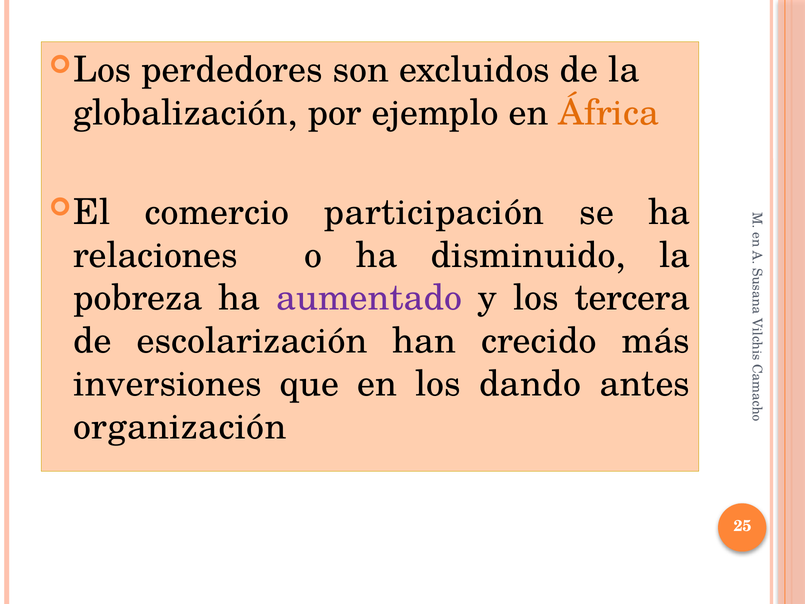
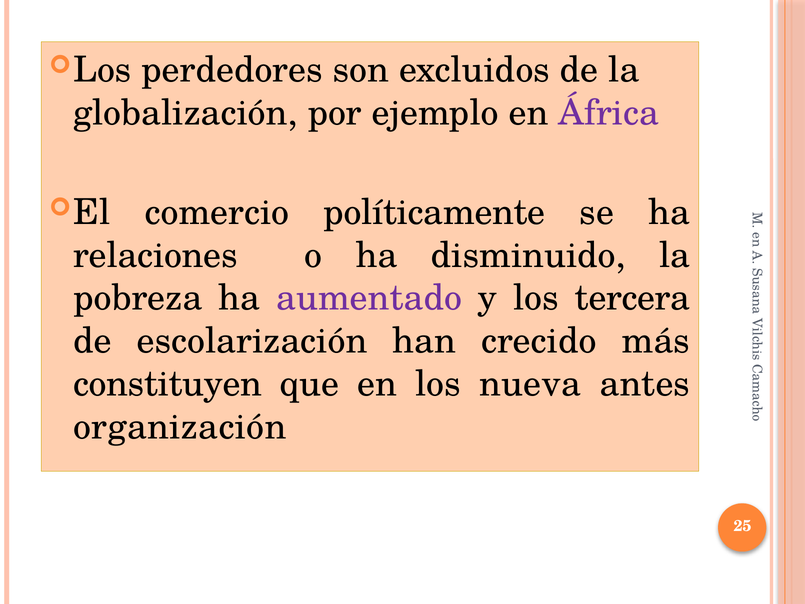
África colour: orange -> purple (609, 113)
participación: participación -> políticamente (434, 212)
inversiones: inversiones -> constituyen (168, 384)
dando: dando -> nueva (530, 384)
